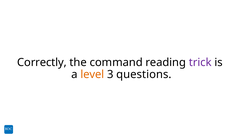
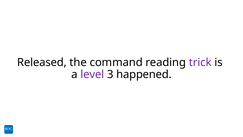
Correctly: Correctly -> Released (42, 62)
level colour: orange -> purple (92, 74)
questions: questions -> happened (144, 74)
